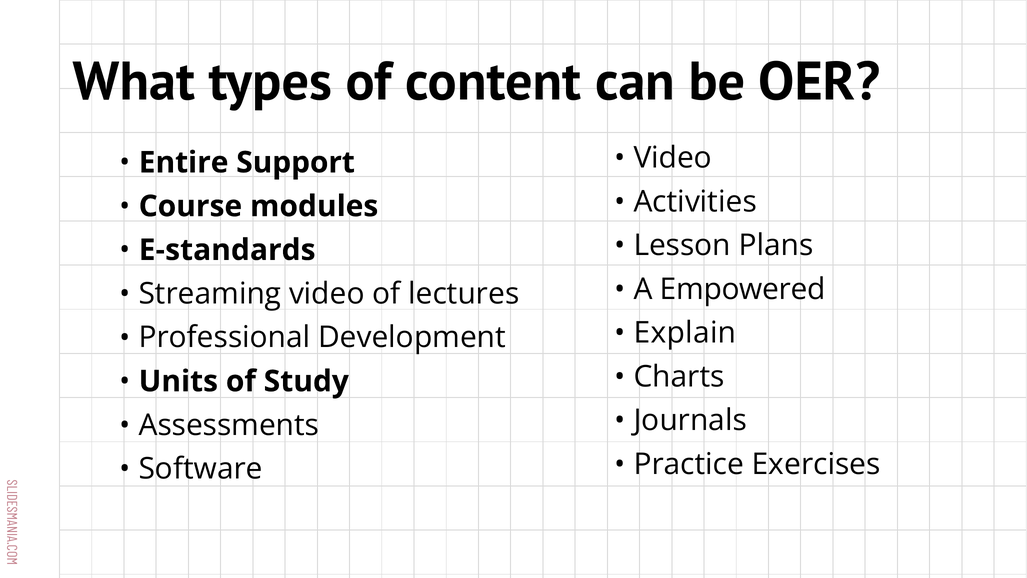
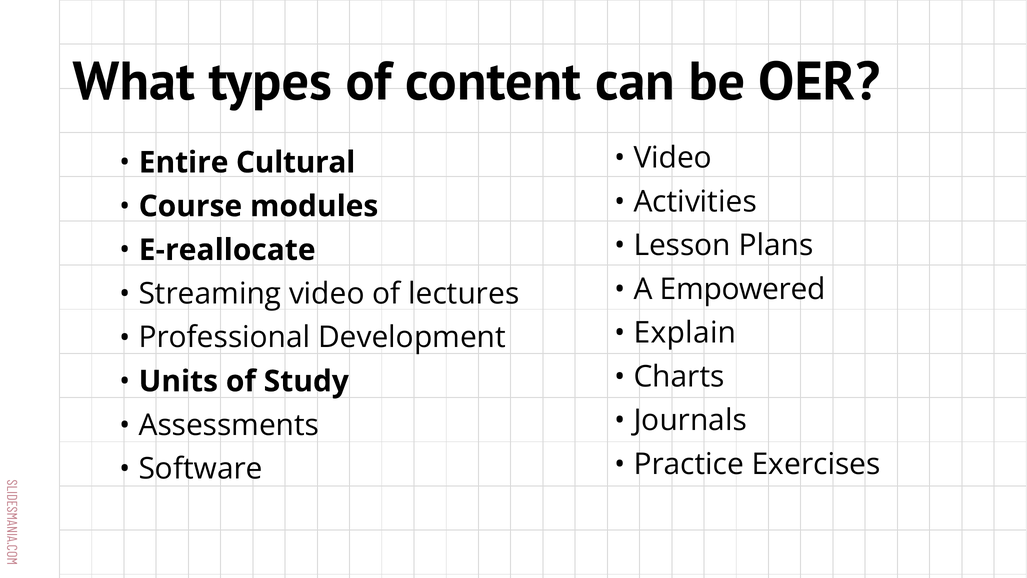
Support: Support -> Cultural (296, 162)
E-standards: E-standards -> E-reallocate (227, 250)
